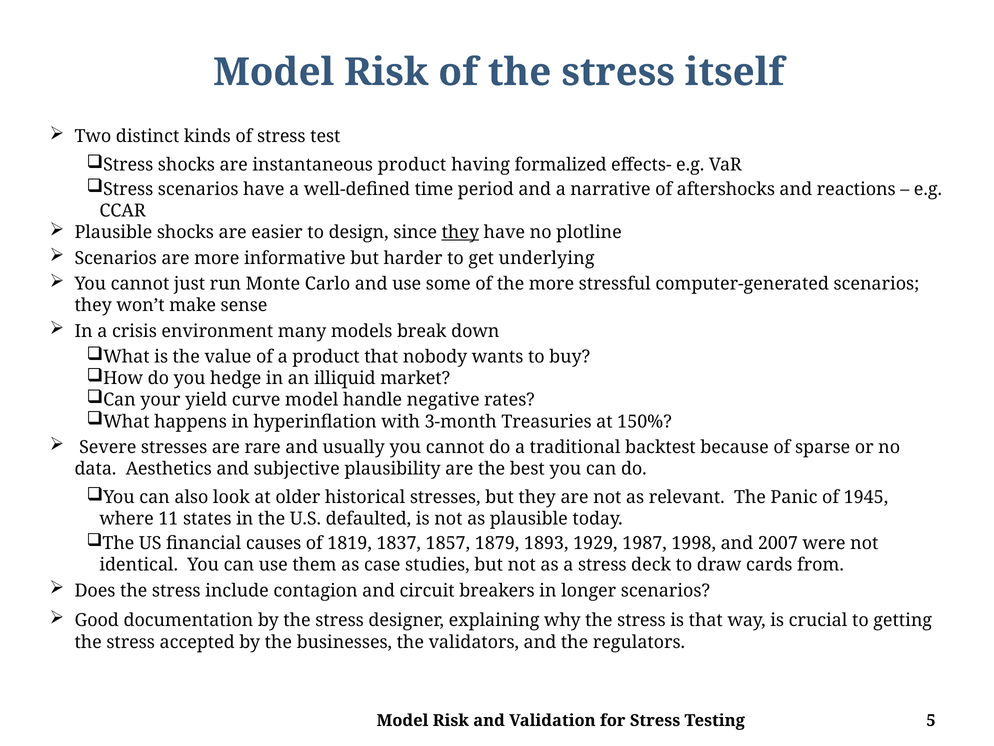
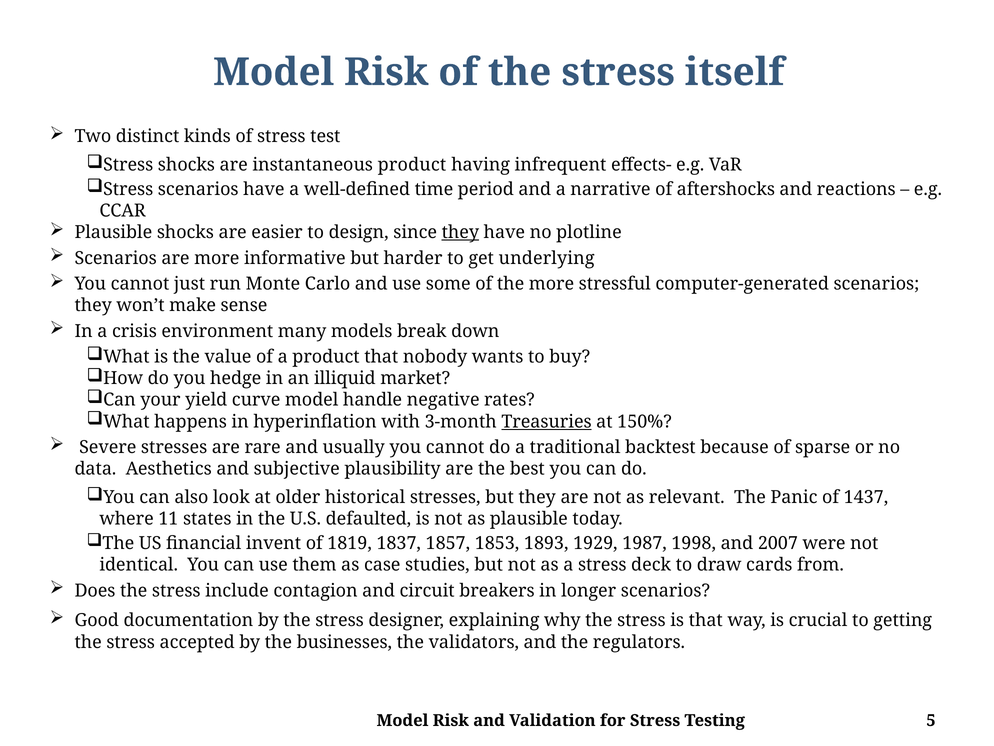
formalized: formalized -> infrequent (561, 165)
Treasuries underline: none -> present (547, 421)
1945: 1945 -> 1437 (866, 497)
causes: causes -> invent (274, 543)
1879: 1879 -> 1853 (497, 543)
